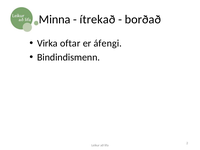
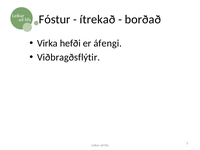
Minna: Minna -> Fóstur (55, 19)
oftar: oftar -> hefði (70, 43)
Bindindismenn: Bindindismenn -> Viðbragðsflýtir (68, 57)
